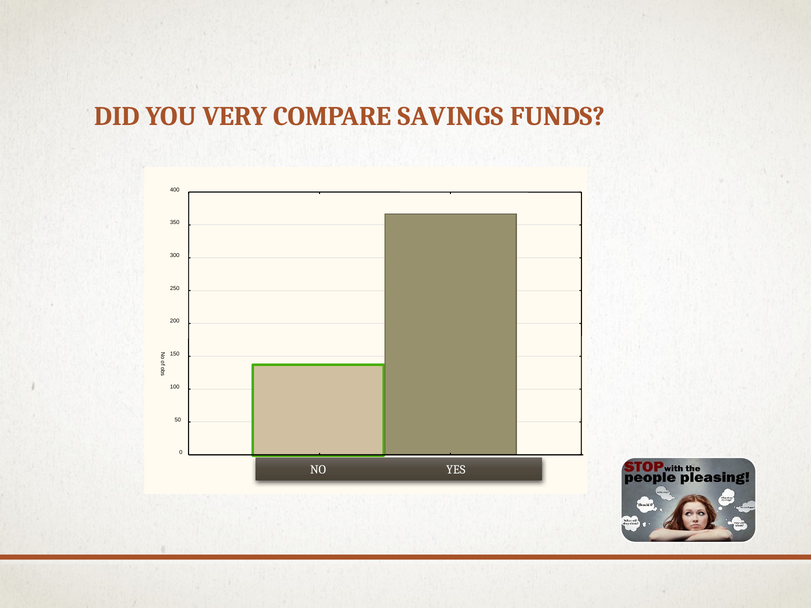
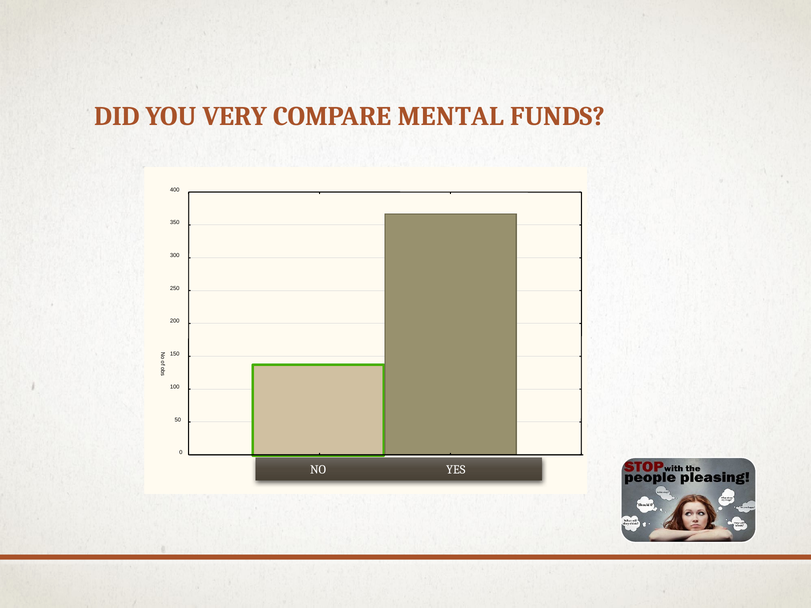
SAVINGS: SAVINGS -> MENTAL (451, 116)
